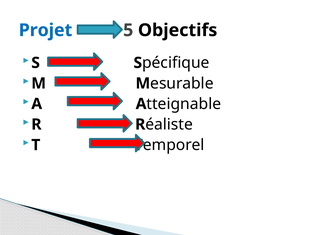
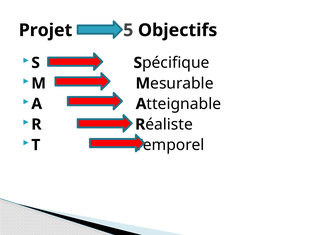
Projet colour: blue -> black (46, 30)
